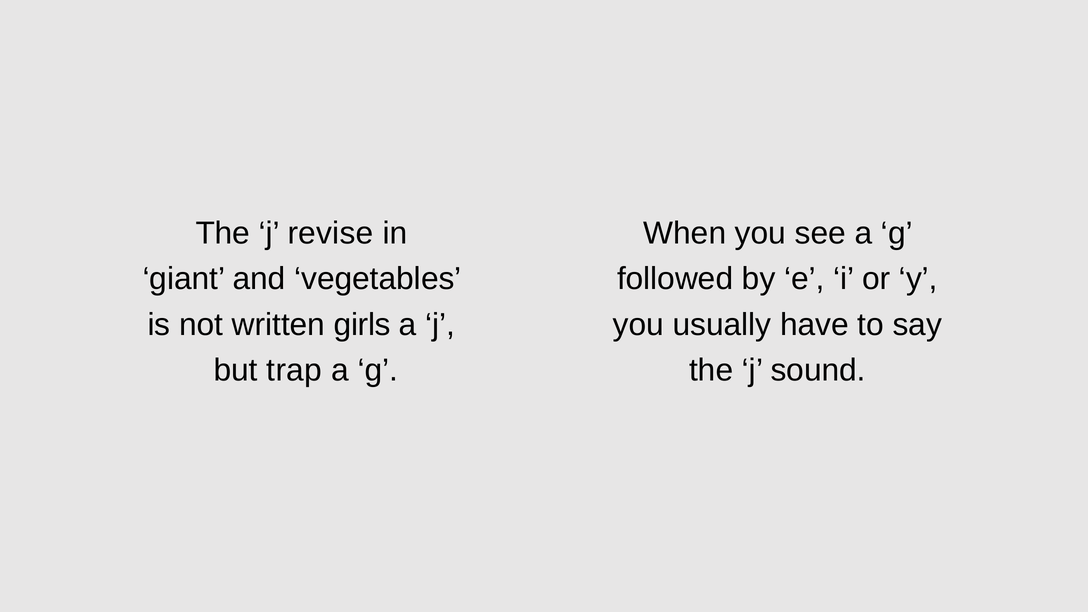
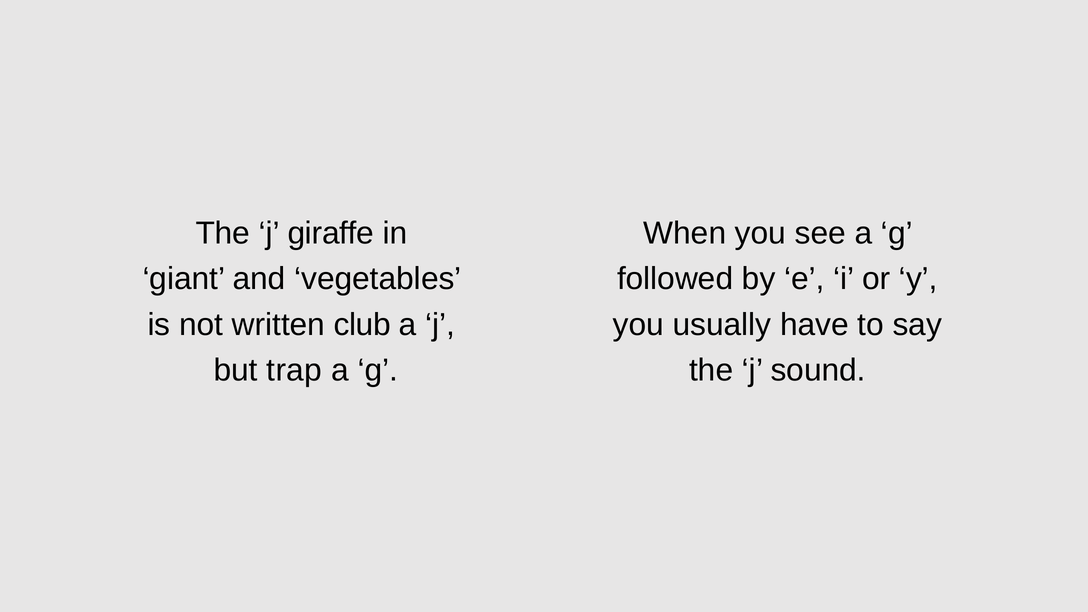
revise: revise -> giraffe (331, 233)
girls: girls -> club (362, 325)
